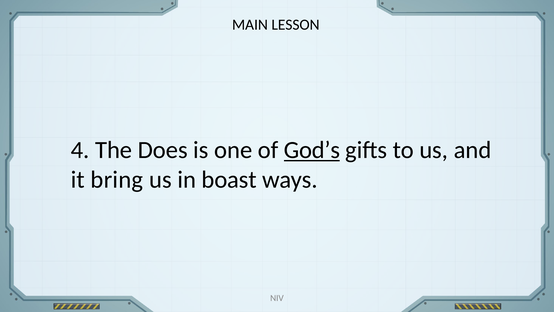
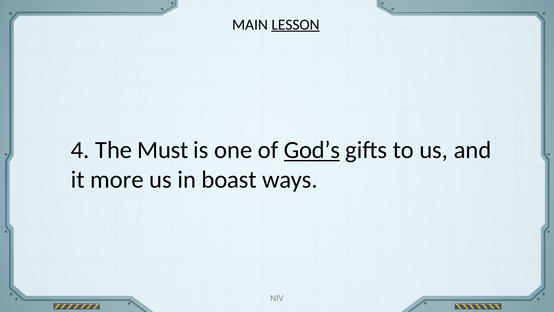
LESSON underline: none -> present (296, 25)
Does: Does -> Must (163, 150)
bring: bring -> more (117, 180)
